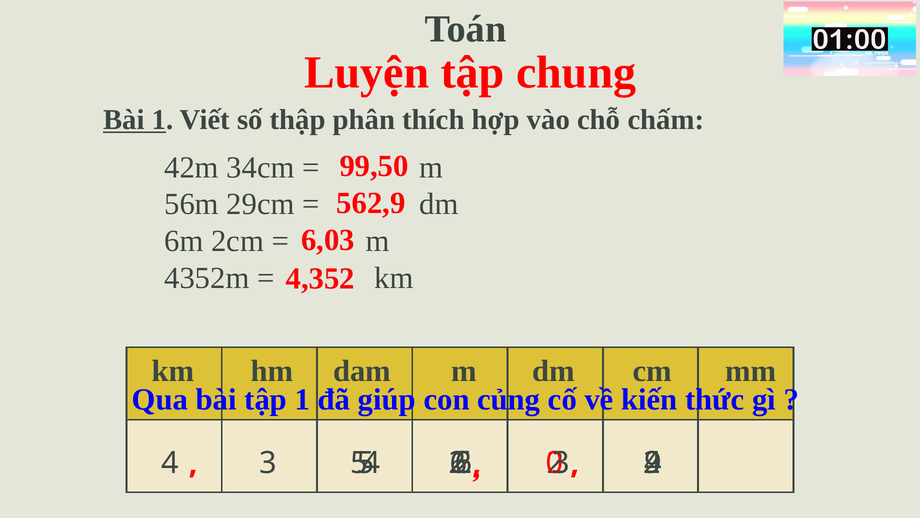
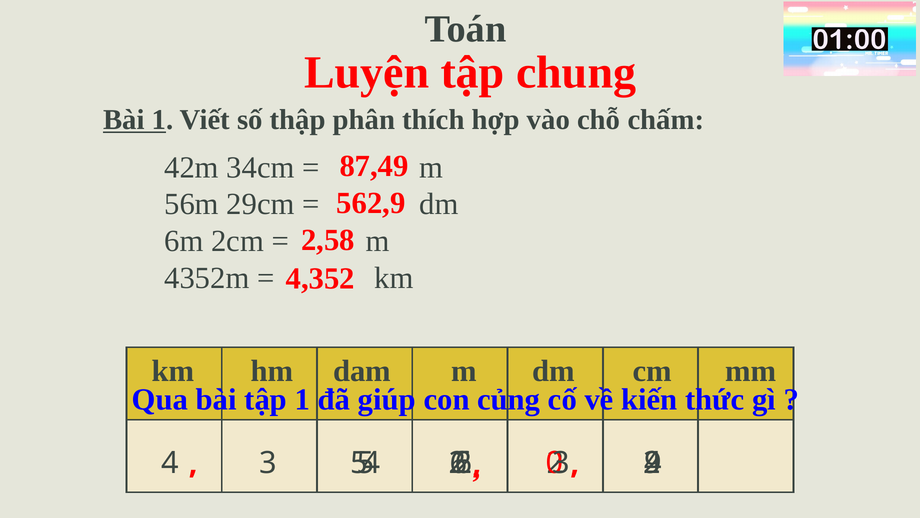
99,50: 99,50 -> 87,49 (374, 166)
6,03: 6,03 -> 2,58 (328, 240)
